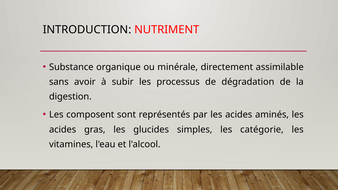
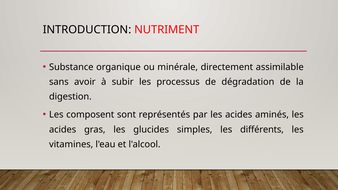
catégorie: catégorie -> différents (262, 130)
